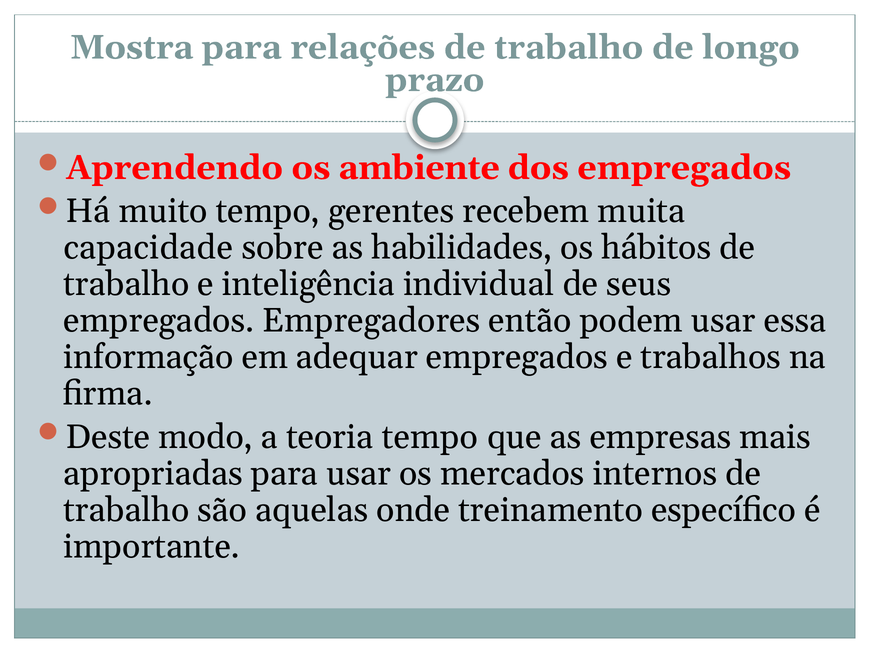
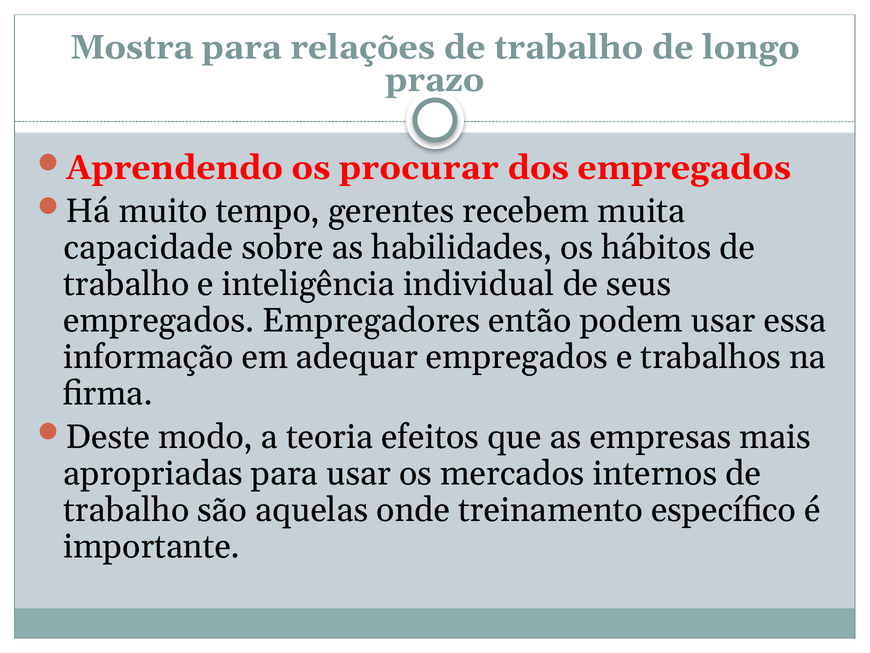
ambiente: ambiente -> procurar (419, 168)
teoria tempo: tempo -> efeitos (430, 437)
